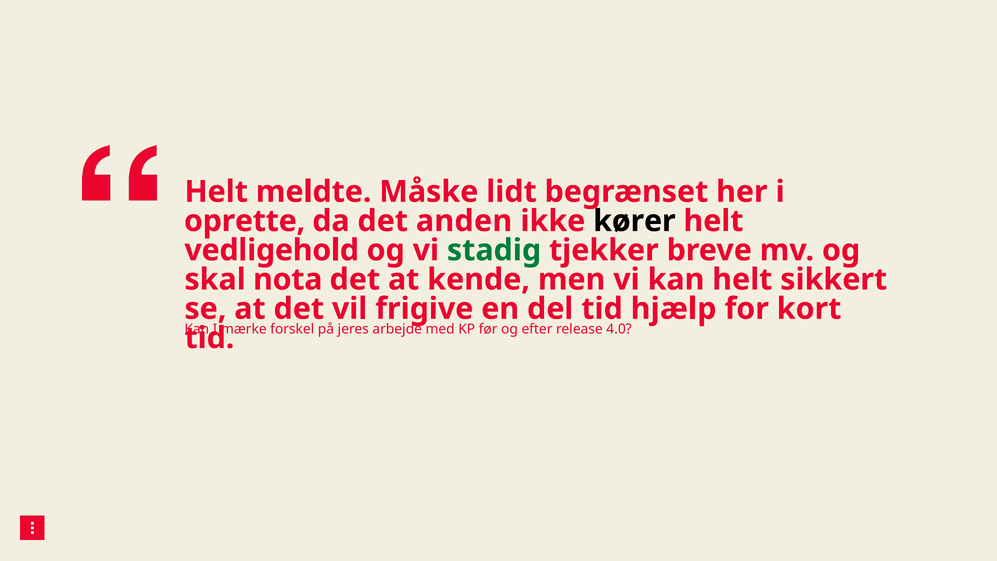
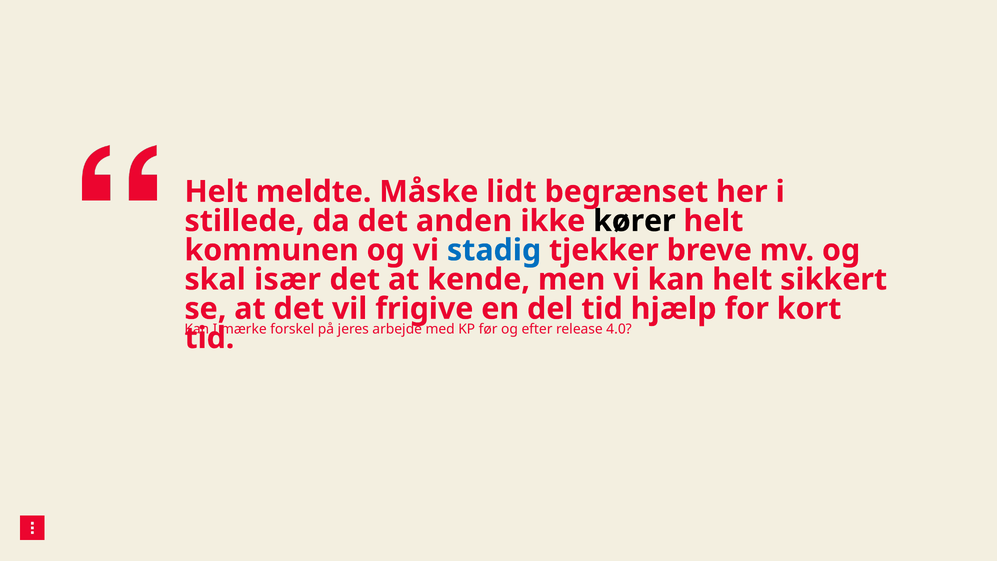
oprette: oprette -> stillede (244, 221)
vedligehold: vedligehold -> kommunen (272, 250)
stadig colour: green -> blue (494, 250)
nota: nota -> især (287, 279)
